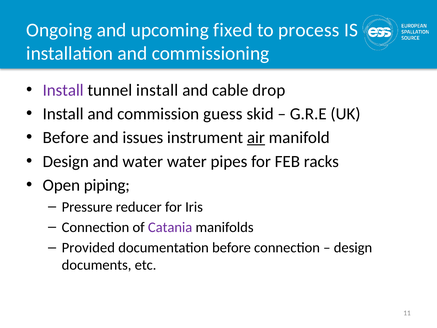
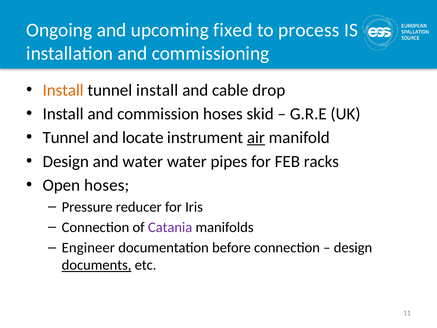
Install colour: purple -> orange (63, 90)
commission guess: guess -> hoses (223, 114)
Before: Before -> Tunnel (66, 138)
issues: issues -> locate (143, 138)
Open piping: piping -> hoses (107, 185)
Provided: Provided -> Engineer (88, 247)
documents underline: none -> present (97, 265)
